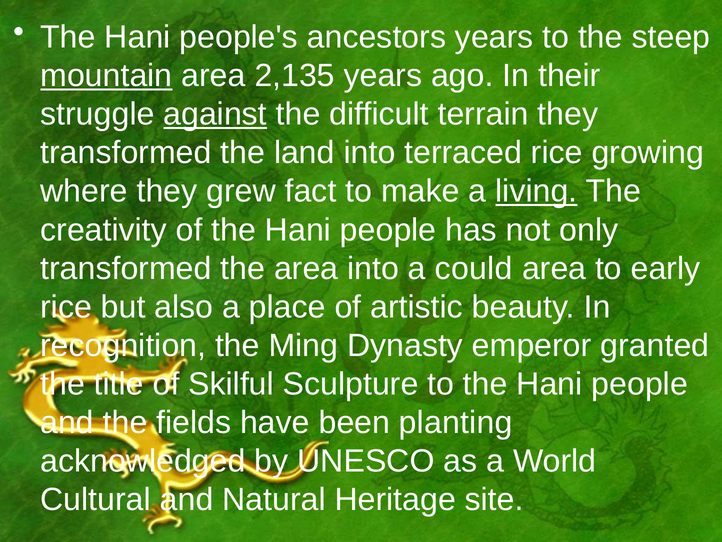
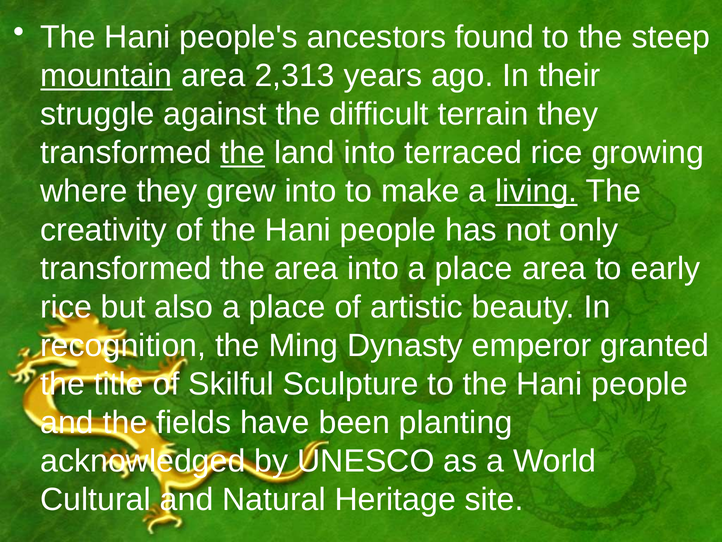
ancestors years: years -> found (494, 37)
2,135: 2,135 -> 2,313 (295, 76)
against underline: present -> none (215, 114)
the underline: none -> present (243, 153)
grew fact: fact -> into (311, 191)
into a could: could -> place (474, 268)
